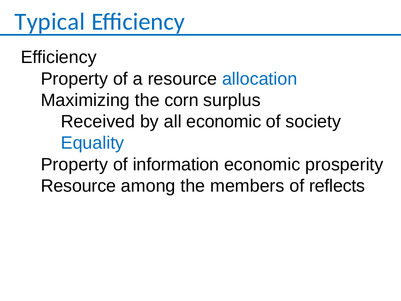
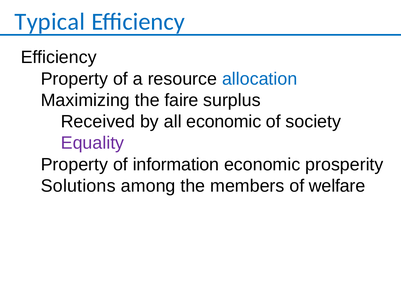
corn: corn -> faire (182, 100)
Equality colour: blue -> purple (93, 143)
Resource: Resource -> Solutions (78, 186)
reflects: reflects -> welfare (337, 186)
